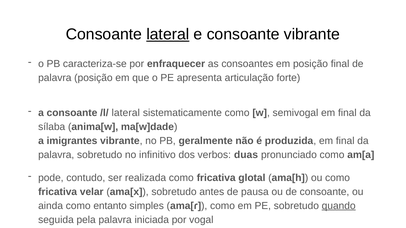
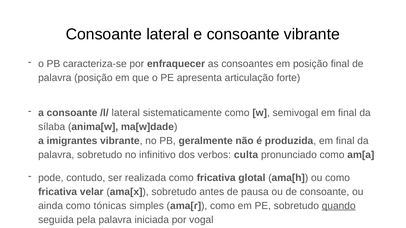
lateral underline: present -> none (168, 34)
duas: duas -> culta (246, 155)
entanto: entanto -> tónicas (110, 206)
